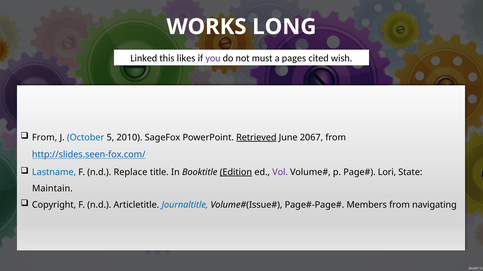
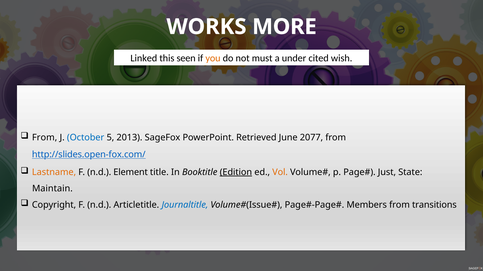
LONG: LONG -> MORE (284, 27)
likes: likes -> seen (186, 58)
you colour: purple -> orange (213, 58)
pages: pages -> under (294, 58)
2010: 2010 -> 2013 (129, 138)
Retrieved underline: present -> none (256, 138)
2067: 2067 -> 2077 (311, 138)
http://slides.seen-fox.com/: http://slides.seen-fox.com/ -> http://slides.open-fox.com/ (89, 155)
Lastname colour: blue -> orange (54, 173)
Replace: Replace -> Element (131, 173)
Vol colour: purple -> orange (280, 173)
Lori: Lori -> Just (387, 173)
navigating: navigating -> transitions (434, 205)
